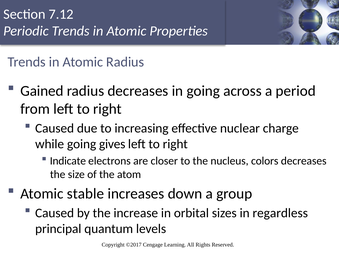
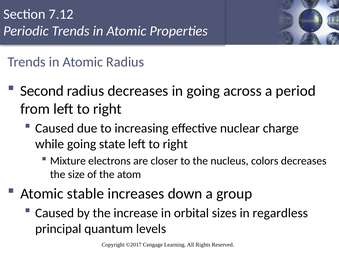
Gained: Gained -> Second (42, 91)
gives: gives -> state (112, 144)
Indicate: Indicate -> Mixture (68, 161)
